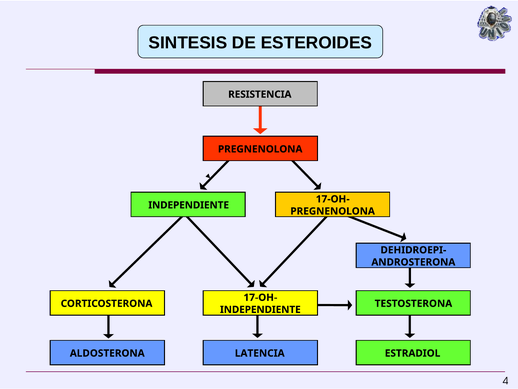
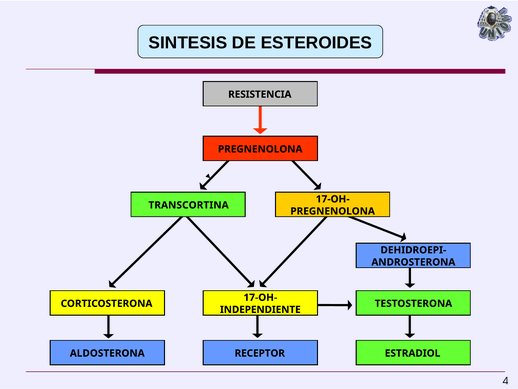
INDEPENDIENTE: INDEPENDIENTE -> TRANSCORTINA (189, 205)
LATENCIA: LATENCIA -> RECEPTOR (260, 353)
